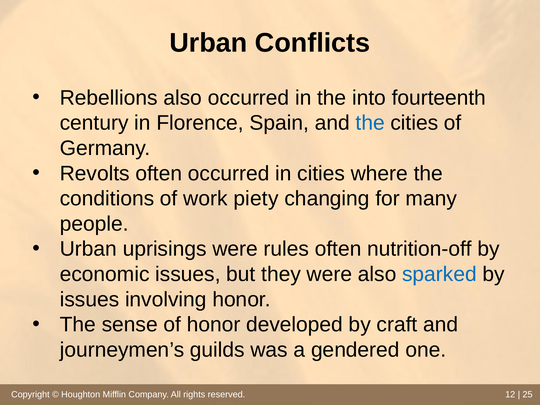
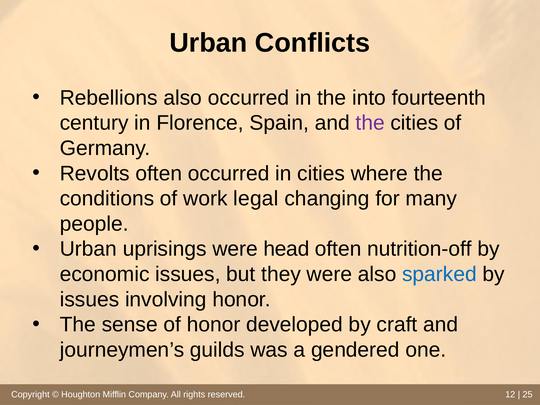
the colour: blue -> purple (370, 123)
piety: piety -> legal (256, 199)
rules: rules -> head (286, 249)
